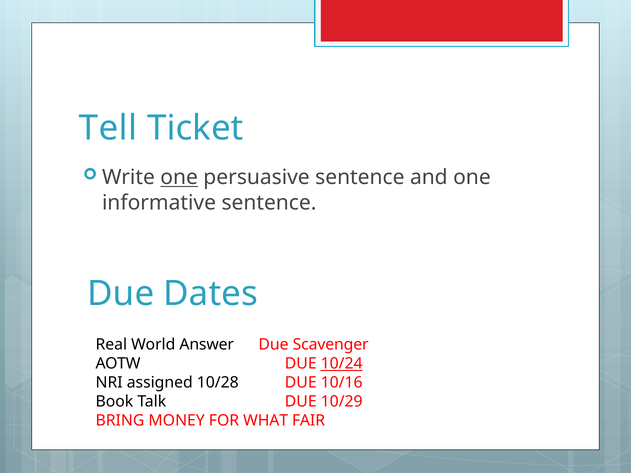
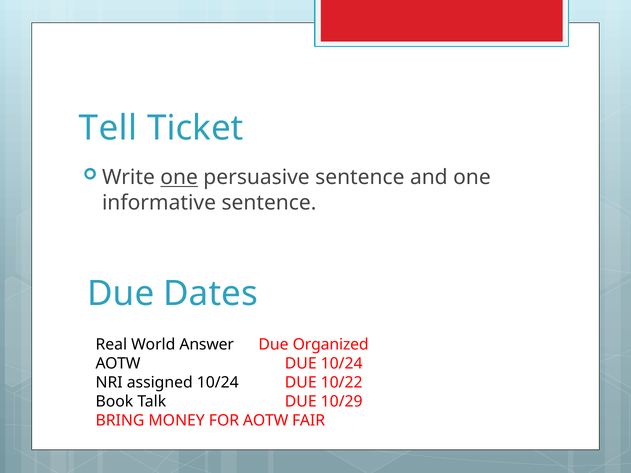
Scavenger: Scavenger -> Organized (331, 345)
10/24 underline: present -> none (342, 364)
assigned 10/28: 10/28 -> 10/24 (218, 383)
10/16: 10/16 -> 10/22 (342, 383)
FOR WHAT: WHAT -> AOTW (266, 421)
